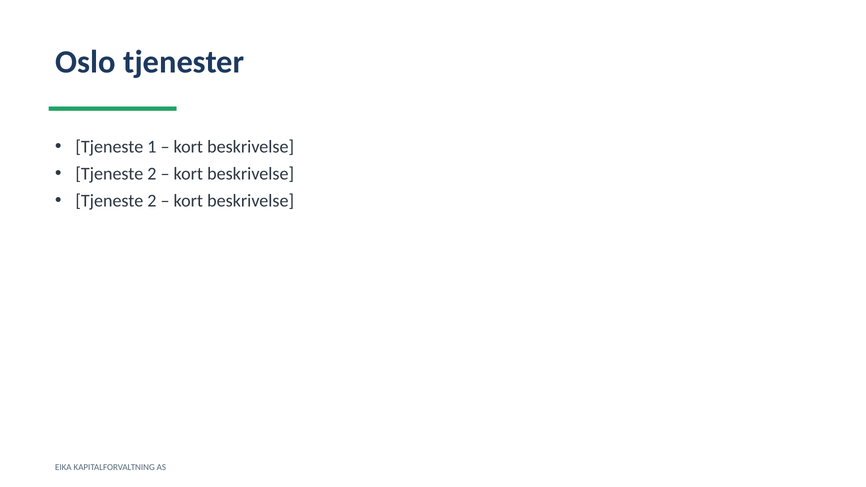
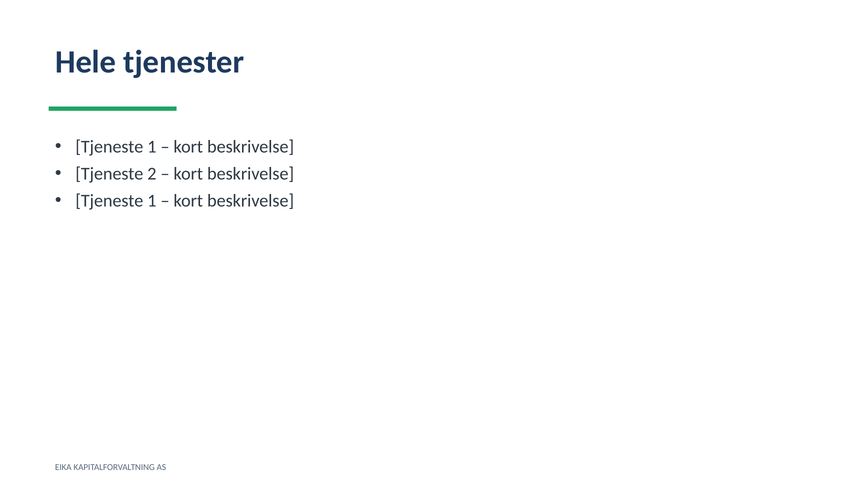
Oslo: Oslo -> Hele (86, 62)
2: 2 -> 1 (152, 201)
